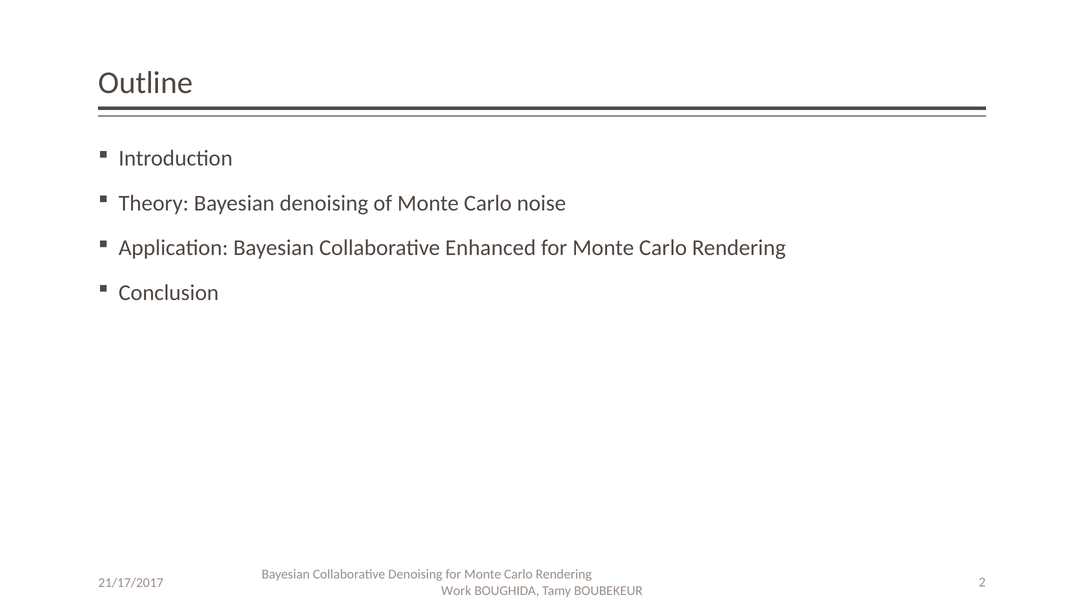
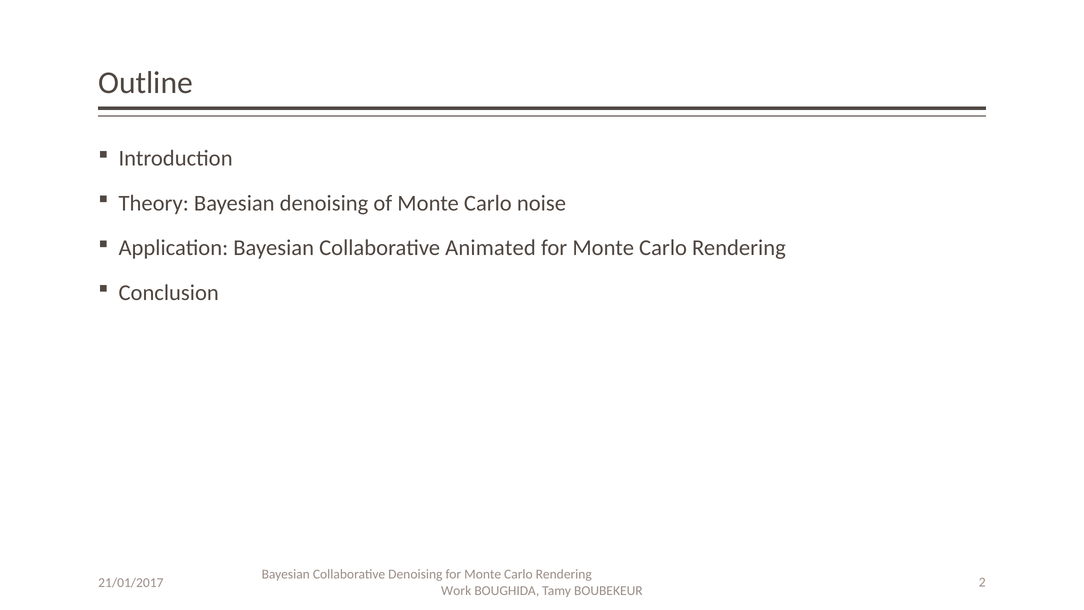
Enhanced: Enhanced -> Animated (491, 248)
21/17/2017: 21/17/2017 -> 21/01/2017 (131, 582)
